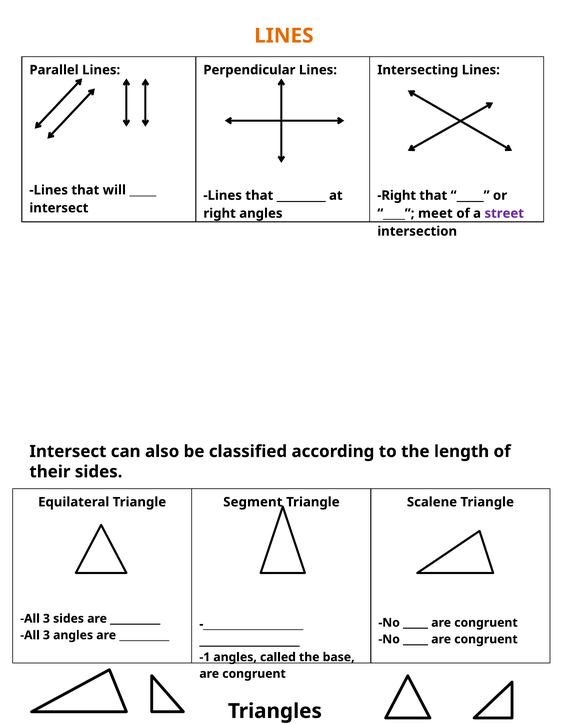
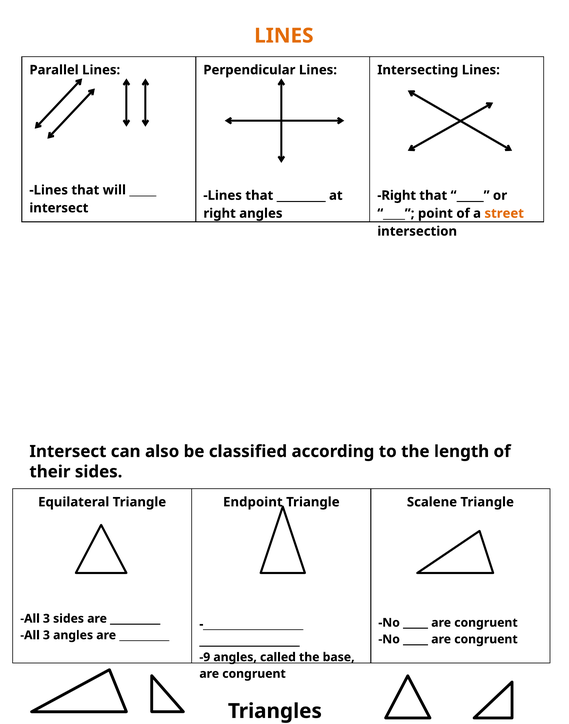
meet: meet -> point (435, 214)
street colour: purple -> orange (504, 214)
Segment: Segment -> Endpoint (253, 503)
-1: -1 -> -9 (205, 658)
